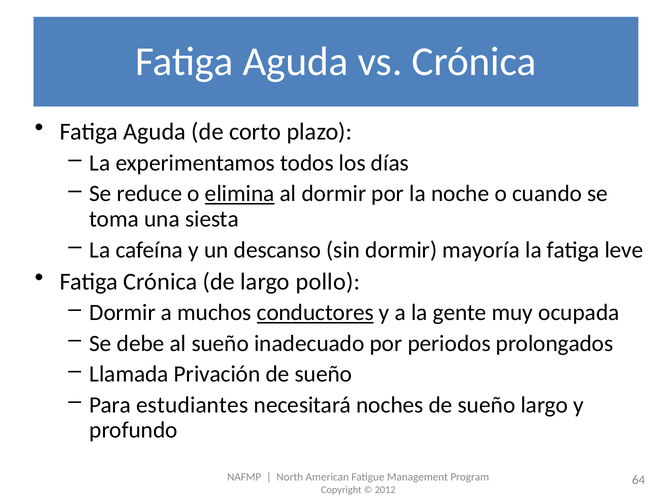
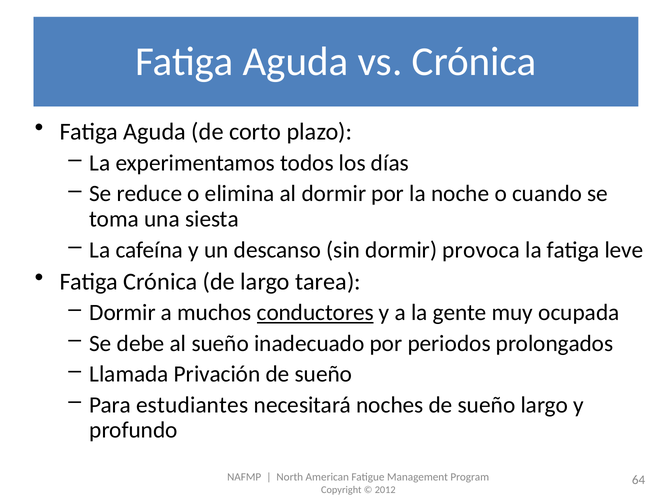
elimina underline: present -> none (240, 194)
mayoría: mayoría -> provoca (481, 250)
pollo: pollo -> tarea (328, 282)
